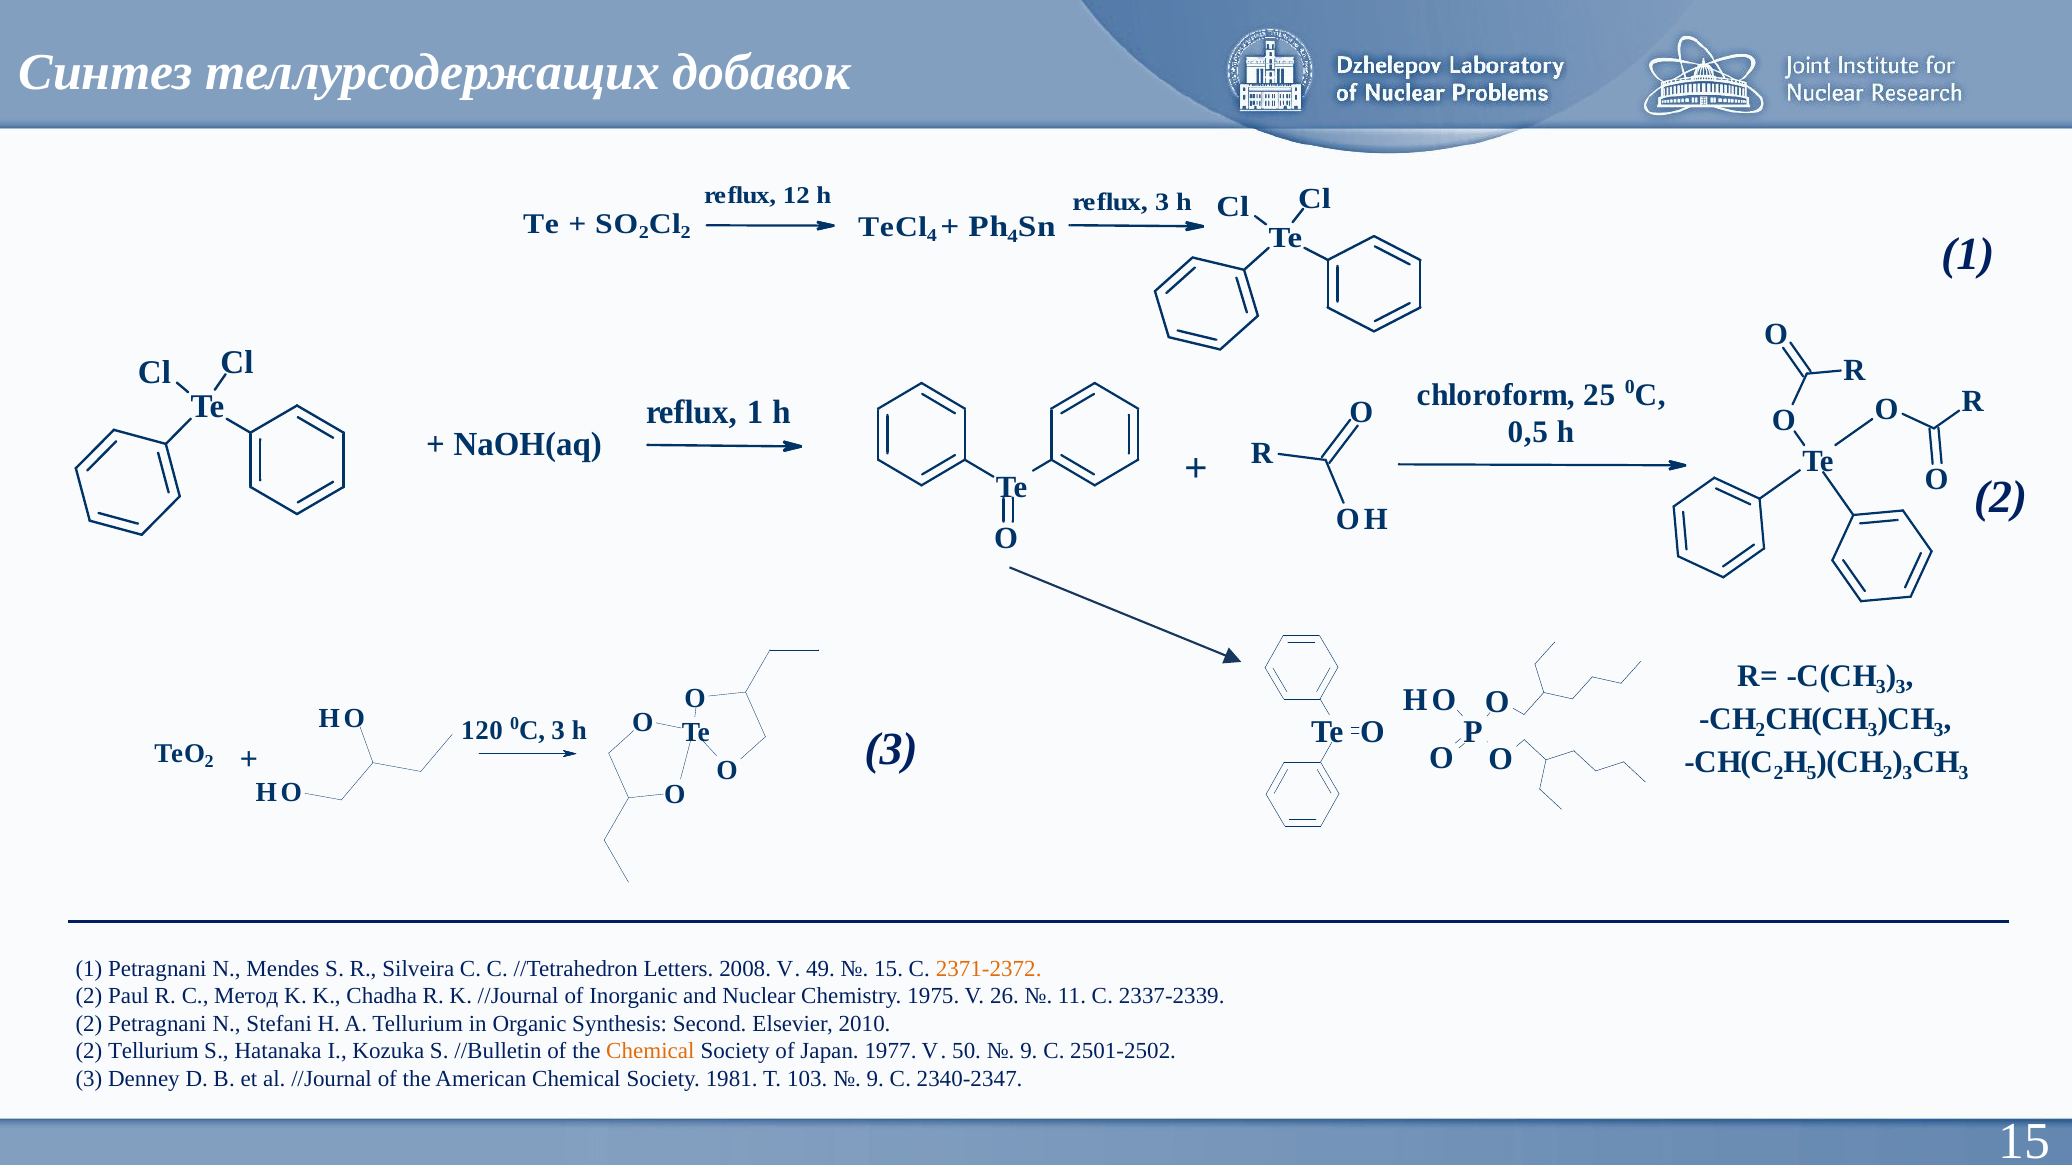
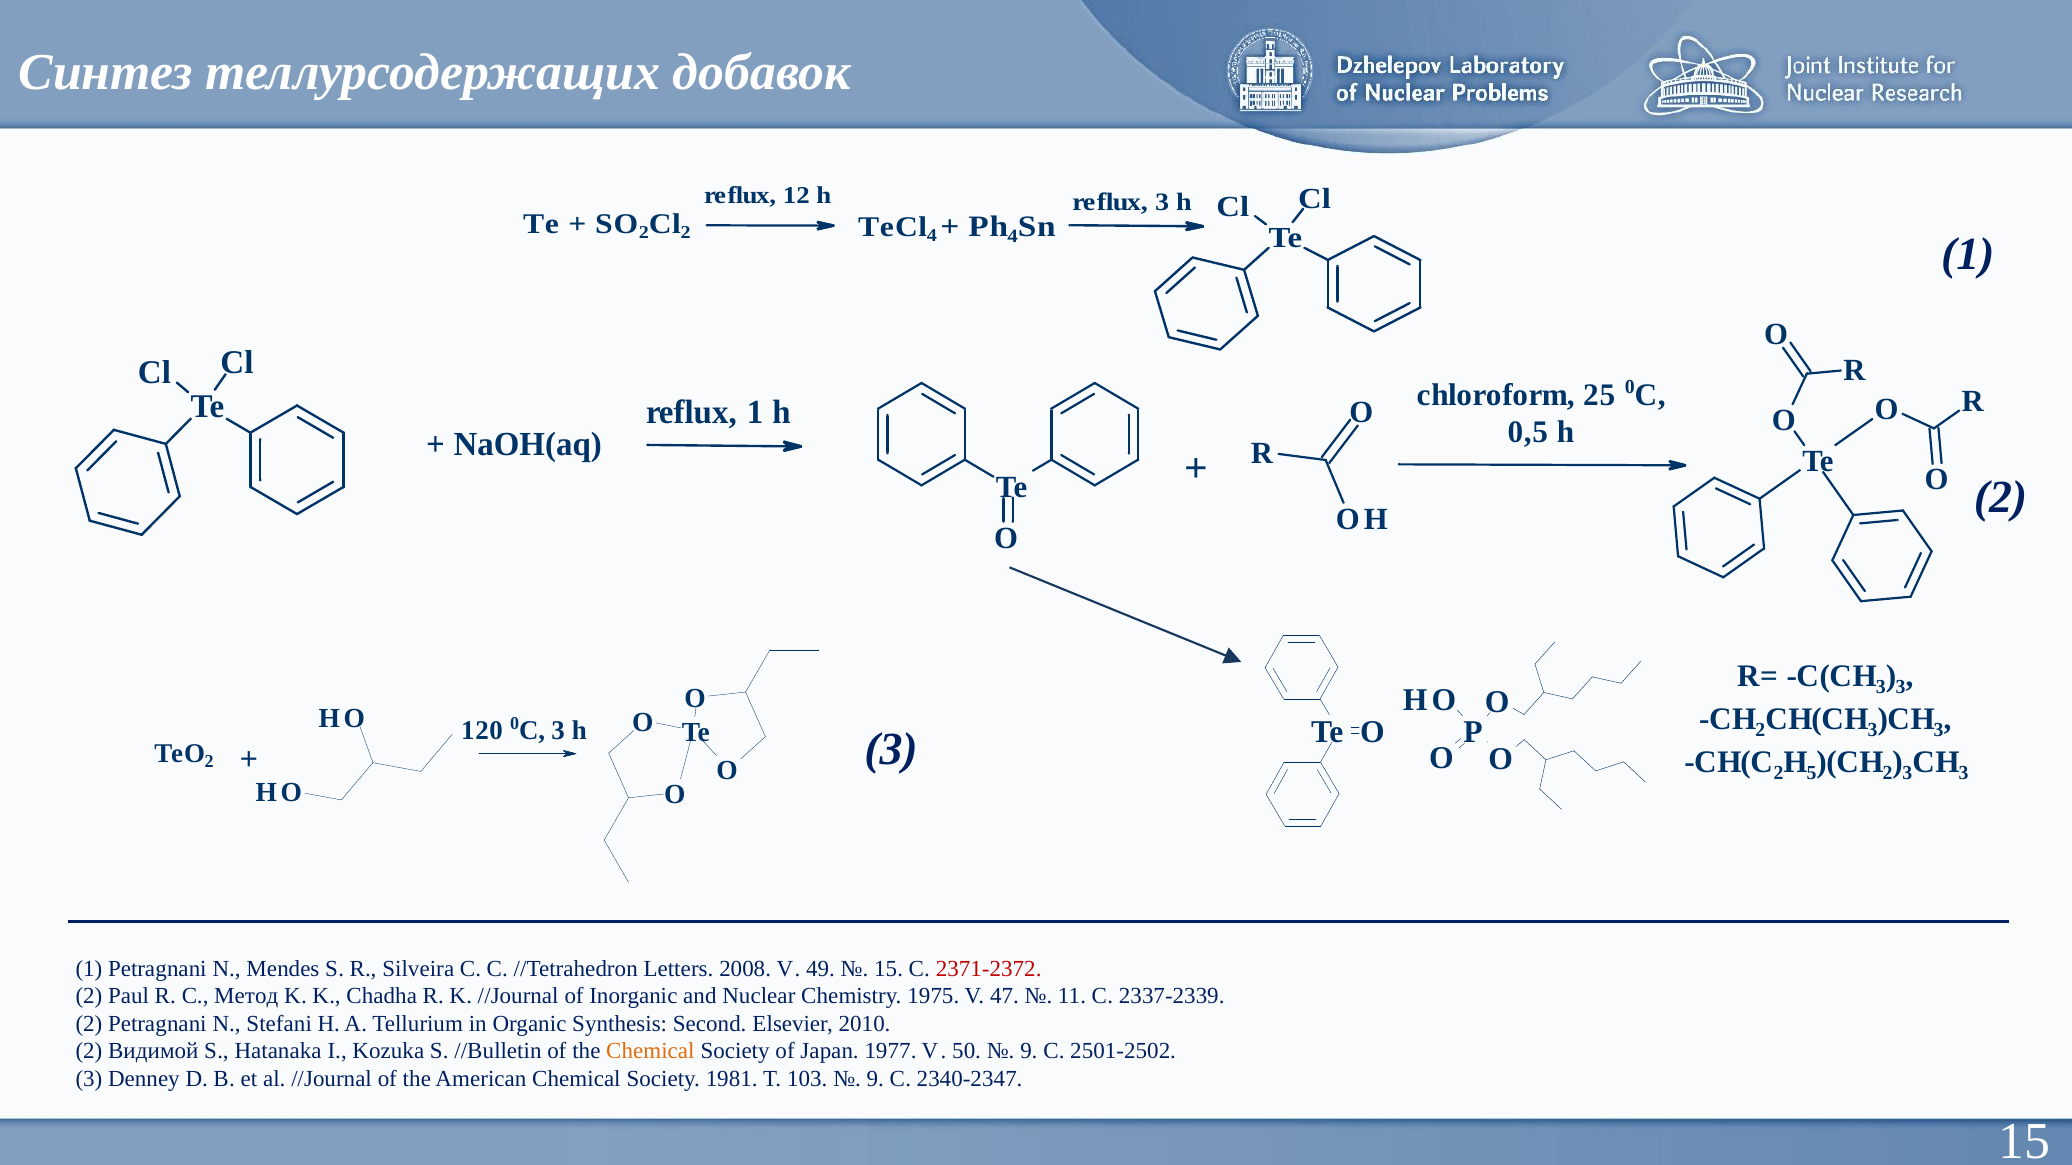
2371-2372 colour: orange -> red (989, 969)
26: 26 -> 47 (1004, 997)
2 Tellurium: Tellurium -> Видимой (153, 1052)
